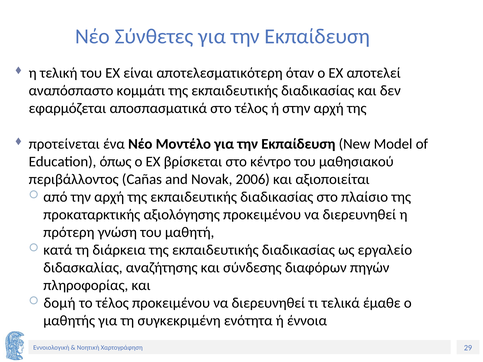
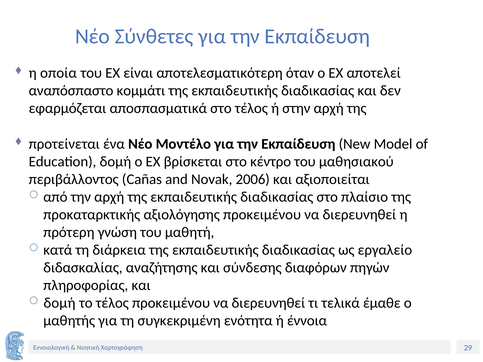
τελική: τελική -> οποία (59, 73)
Education όπως: όπως -> δομή (115, 162)
